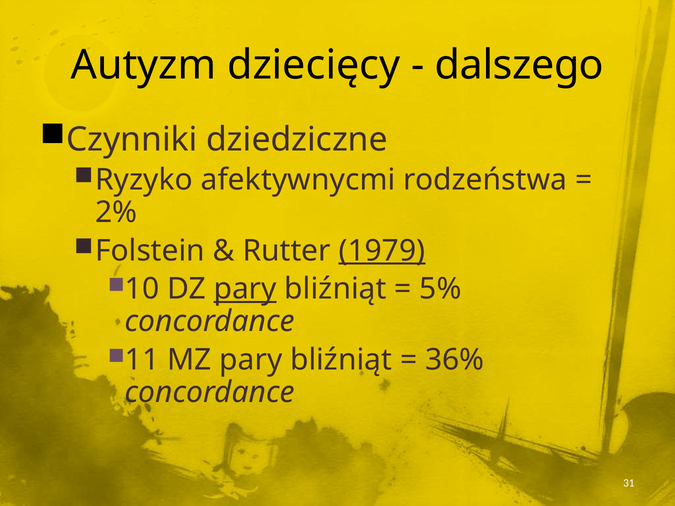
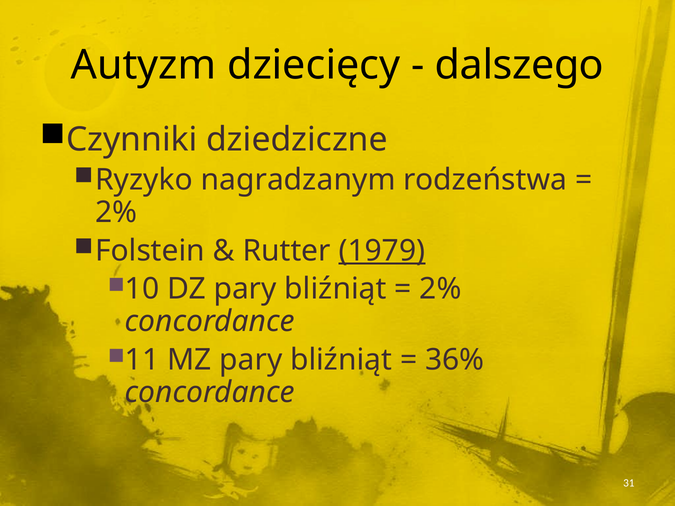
afektywnycmi: afektywnycmi -> nagradzanym (298, 180)
pary underline: present -> none (245, 289)
5%: 5% -> 2% (440, 289)
